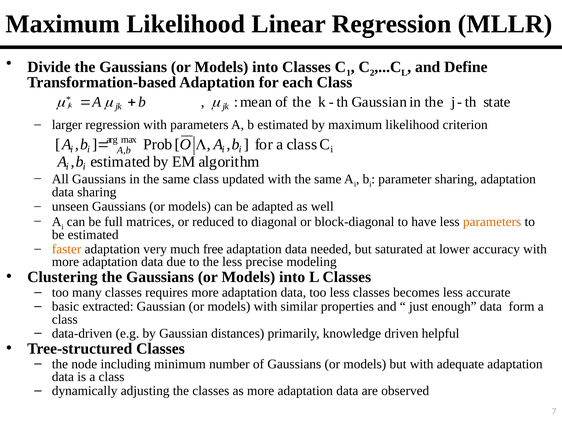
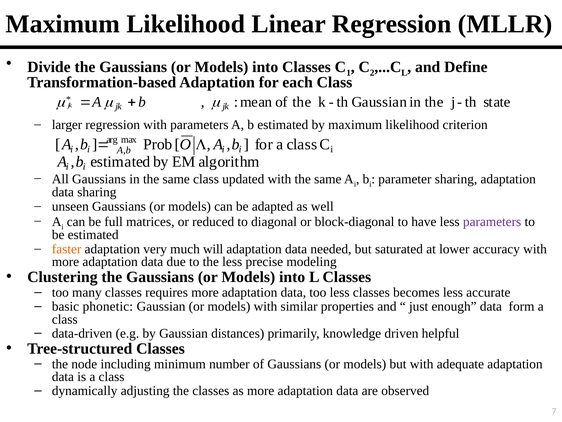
parameters colour: orange -> purple (492, 222)
free: free -> will (213, 249)
extracted: extracted -> phonetic (108, 306)
